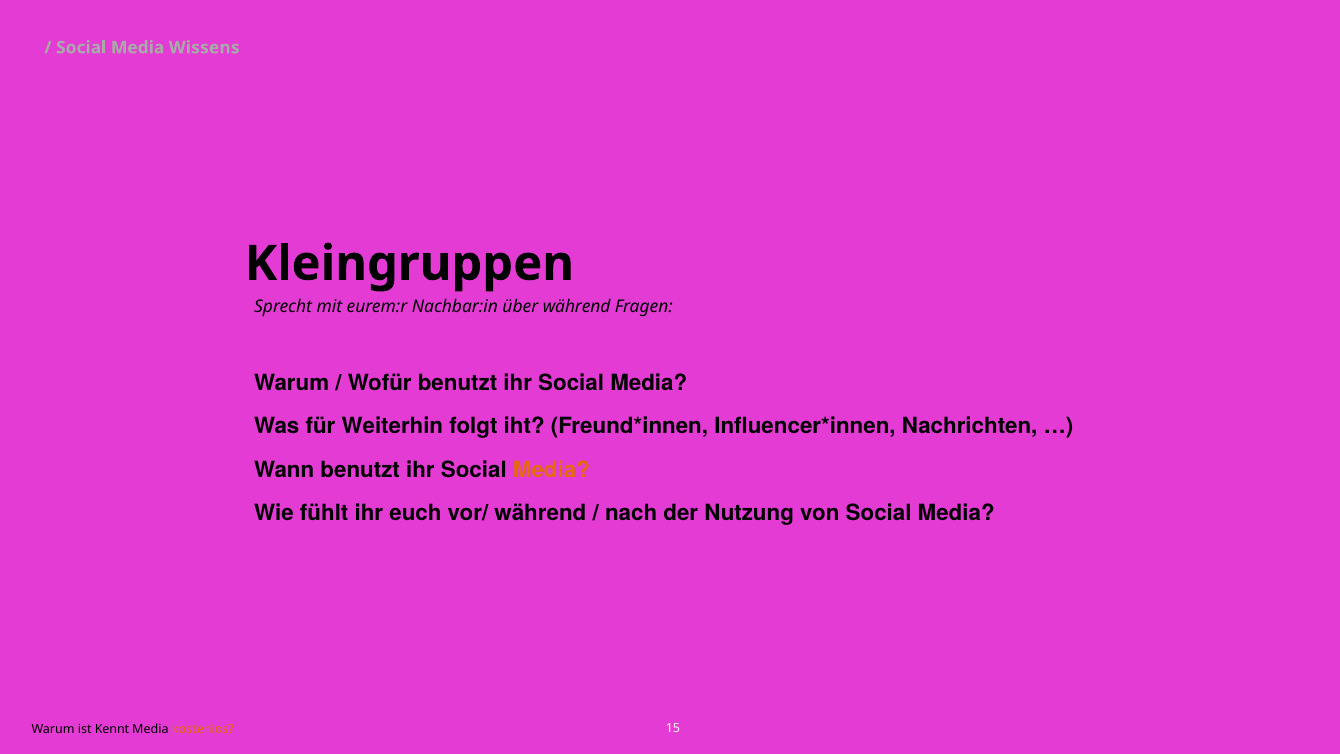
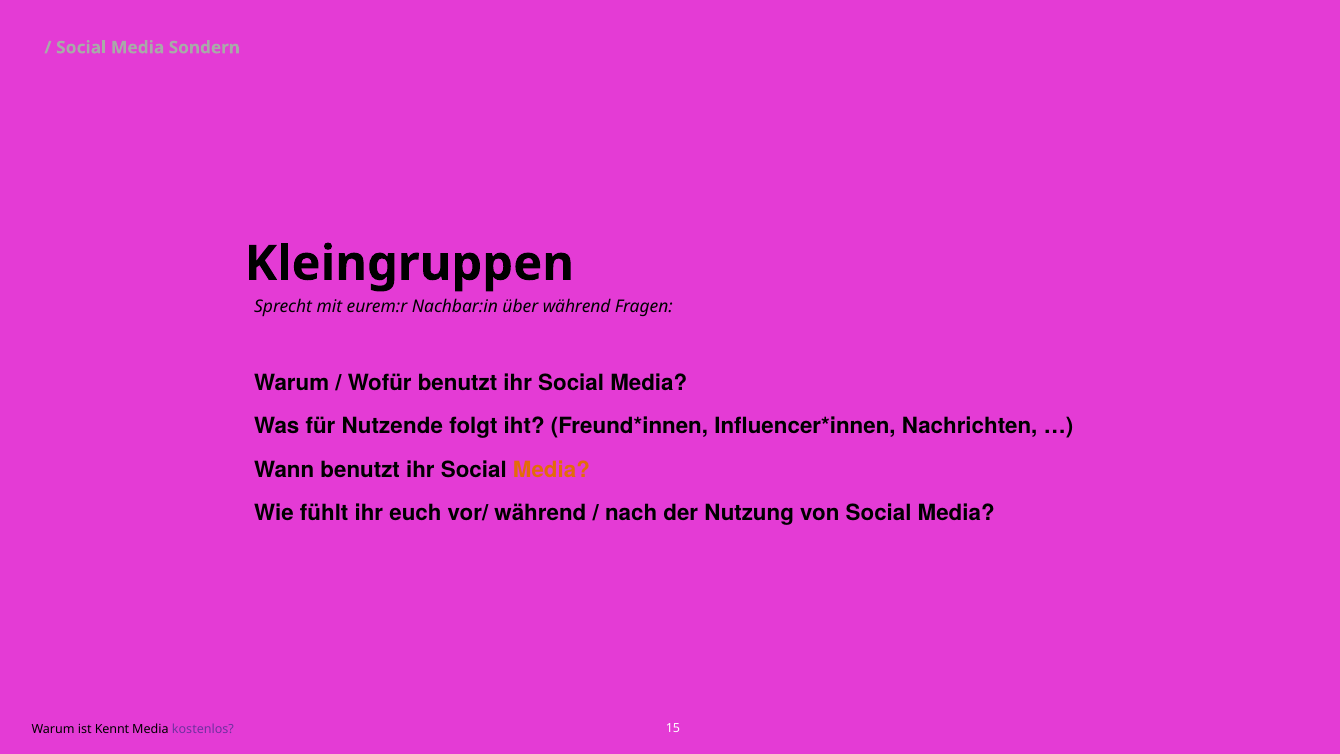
Wissens: Wissens -> Sondern (204, 48)
Weiterhin: Weiterhin -> Nutzende (392, 426)
kostenlos colour: orange -> purple (203, 729)
